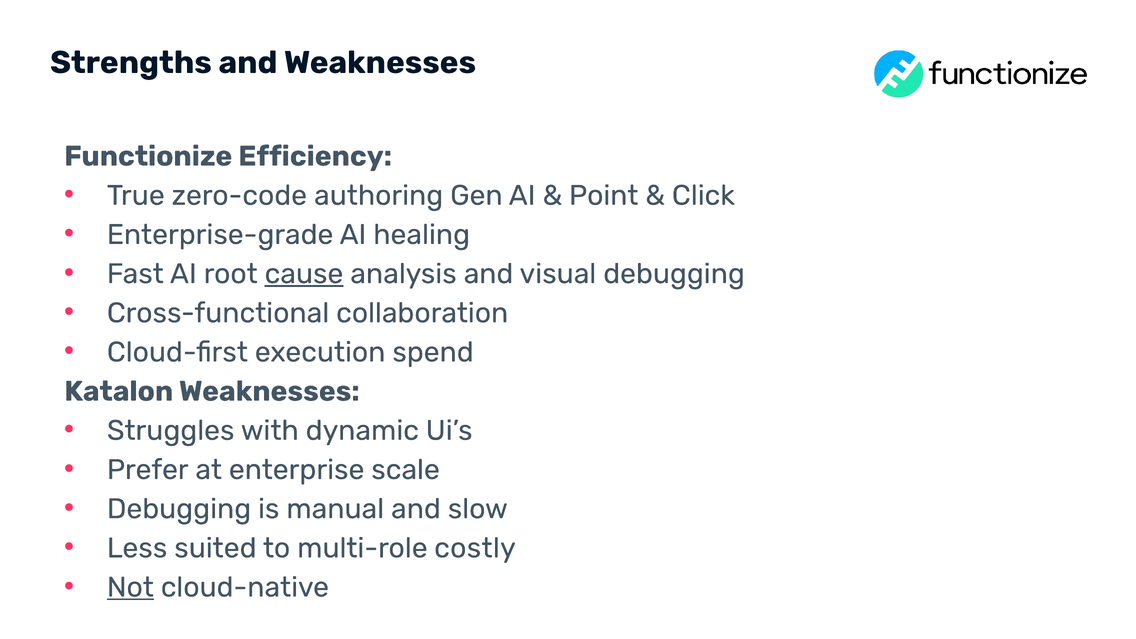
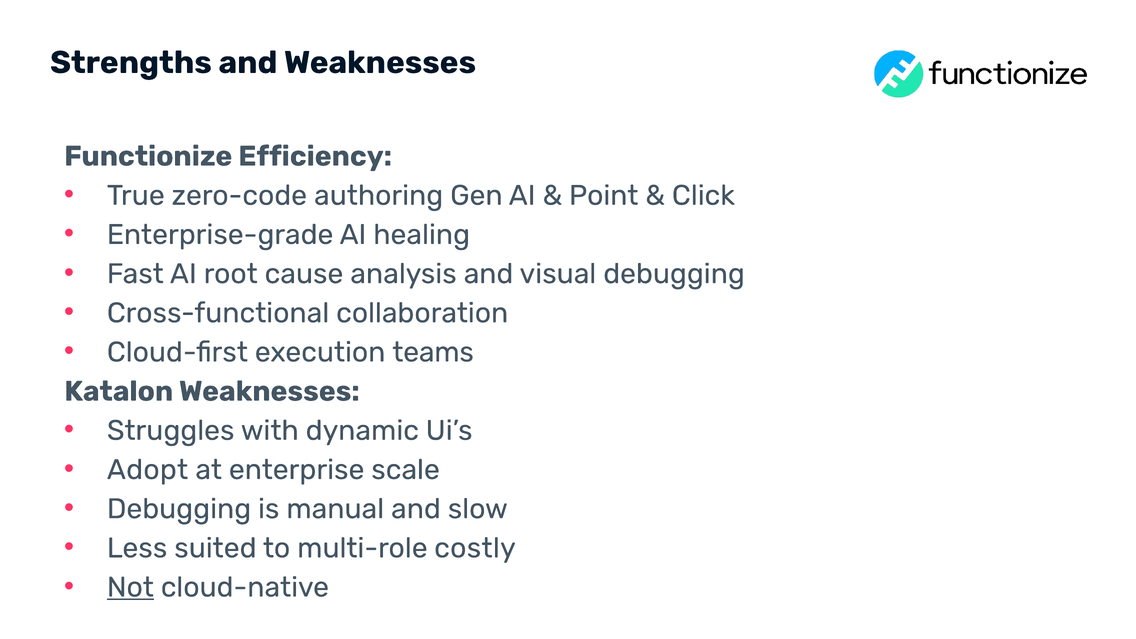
cause underline: present -> none (304, 274)
spend: spend -> teams (433, 352)
Prefer: Prefer -> Adopt (148, 470)
